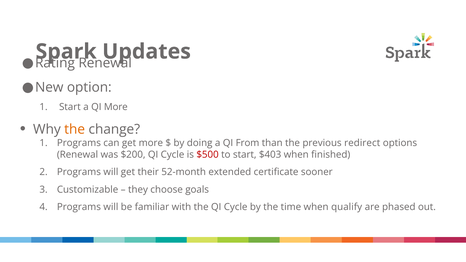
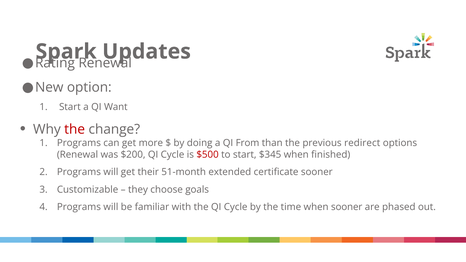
QI More: More -> Want (116, 107)
the colour: orange -> red (75, 129)
$403: $403 -> $345 (270, 155)
52-month: 52-month -> 51-month (184, 172)
when qualify: qualify -> sooner (347, 207)
